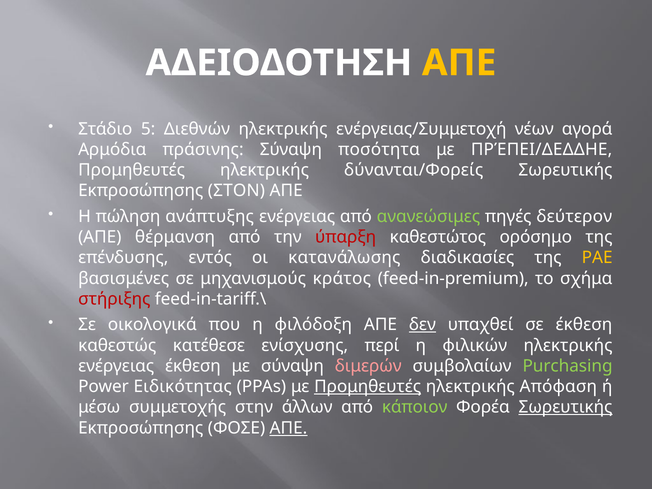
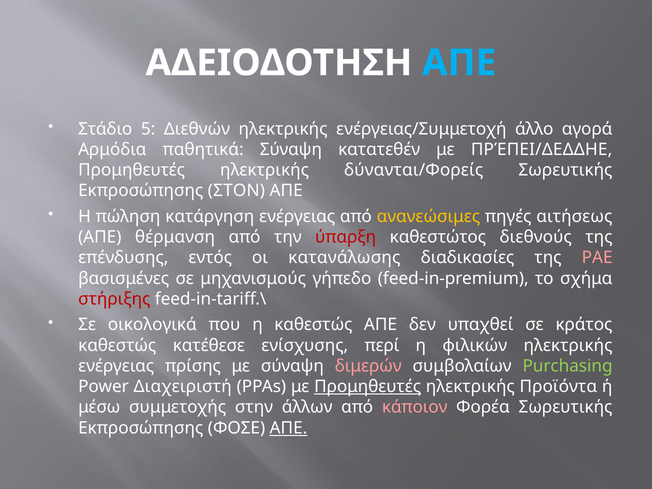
ΑΠΕ colour: yellow -> light blue (459, 63)
νέων: νέων -> άλλο (534, 129)
πράσινης: πράσινης -> παθητικά (203, 149)
ποσότητα: ποσότητα -> κατατεθέν (379, 149)
ανάπτυξης: ανάπτυξης -> κατάργηση (210, 216)
ανανεώσιμες colour: light green -> yellow (428, 216)
δεύτερον: δεύτερον -> αιτήσεως (574, 216)
ορόσημο: ορόσημο -> διεθνούς (536, 237)
ΡΑΕ colour: yellow -> pink (597, 258)
κράτος: κράτος -> γήπεδο (342, 278)
η φιλόδοξη: φιλόδοξη -> καθεστώς (313, 325)
δεν underline: present -> none (422, 325)
σε έκθεση: έκθεση -> κράτος (584, 325)
ενέργειας έκθεση: έκθεση -> πρίσης (193, 366)
Ειδικότητας: Ειδικότητας -> Διαχειριστή (183, 387)
Απόφαση: Απόφαση -> Προϊόντα (558, 387)
κάποιον colour: light green -> pink (415, 407)
Σωρευτικής underline: present -> none (566, 407)
